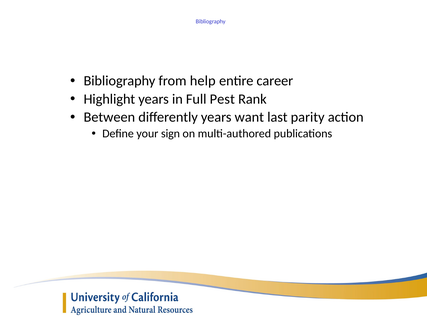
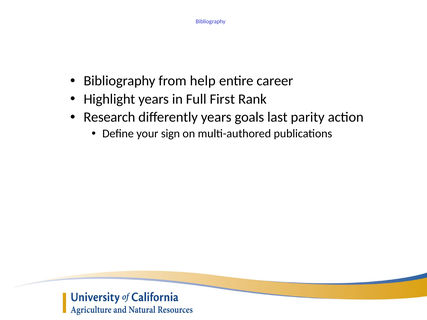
Pest: Pest -> First (222, 99)
Between: Between -> Research (109, 117)
want: want -> goals (249, 117)
